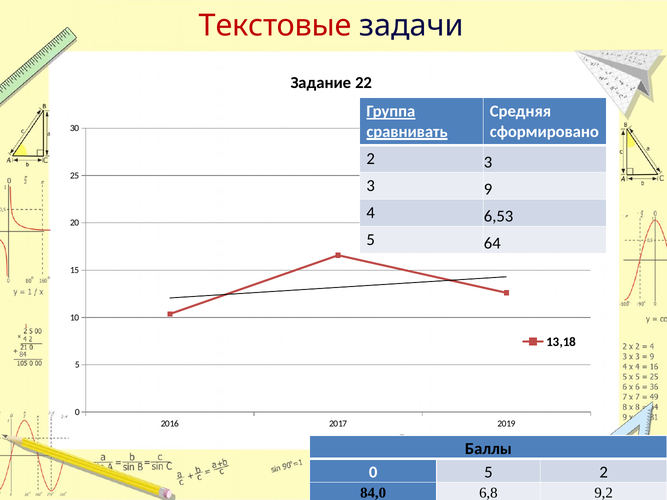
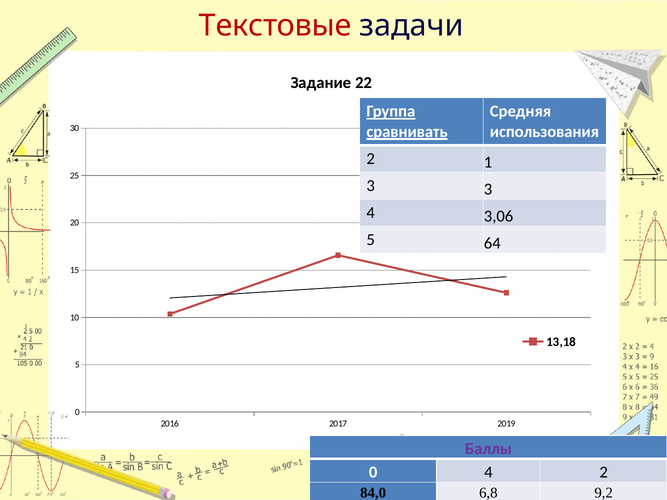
сформировано: сформировано -> использования (544, 132)
2 3: 3 -> 1 (488, 162)
3 9: 9 -> 3 (488, 189)
6,53: 6,53 -> 3,06 (499, 216)
Баллы colour: black -> purple (488, 449)
5: 5 -> 4 (488, 473)
